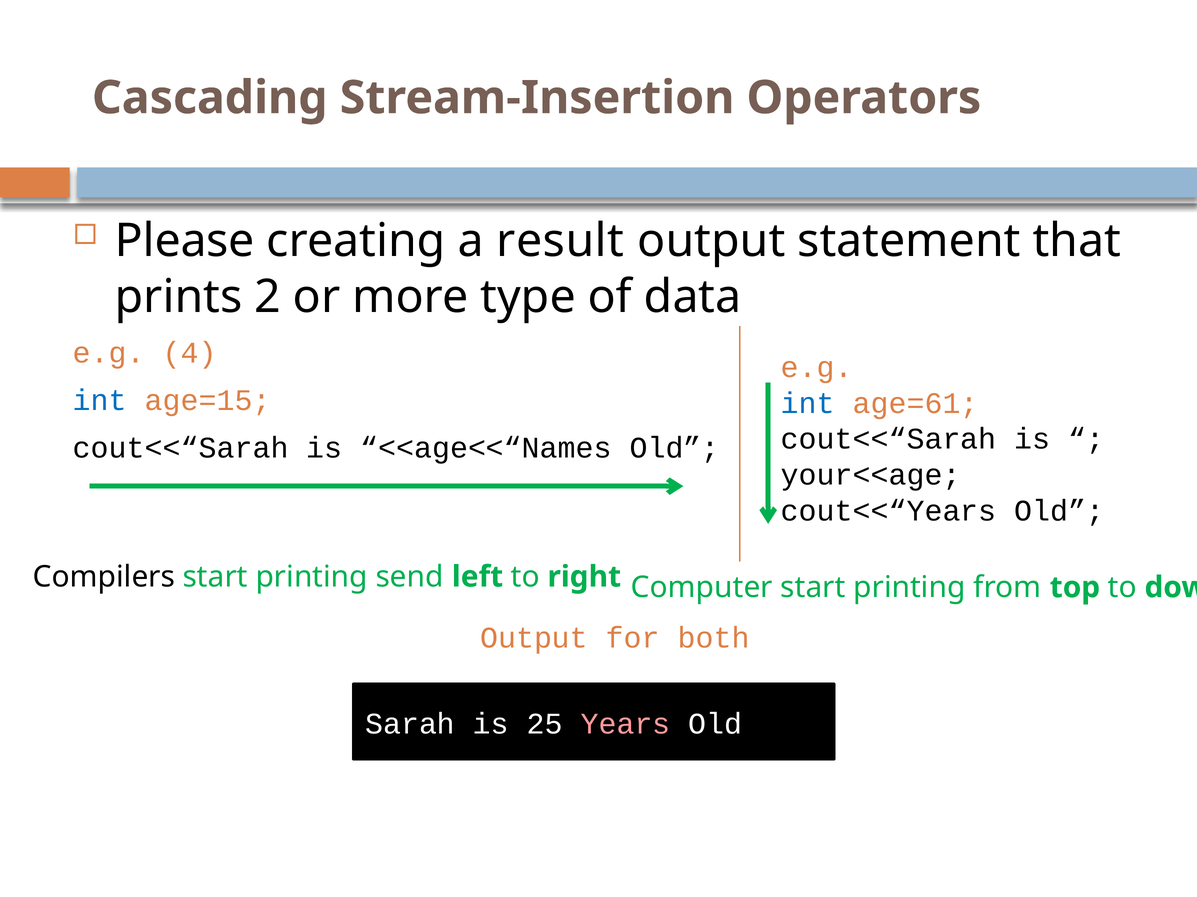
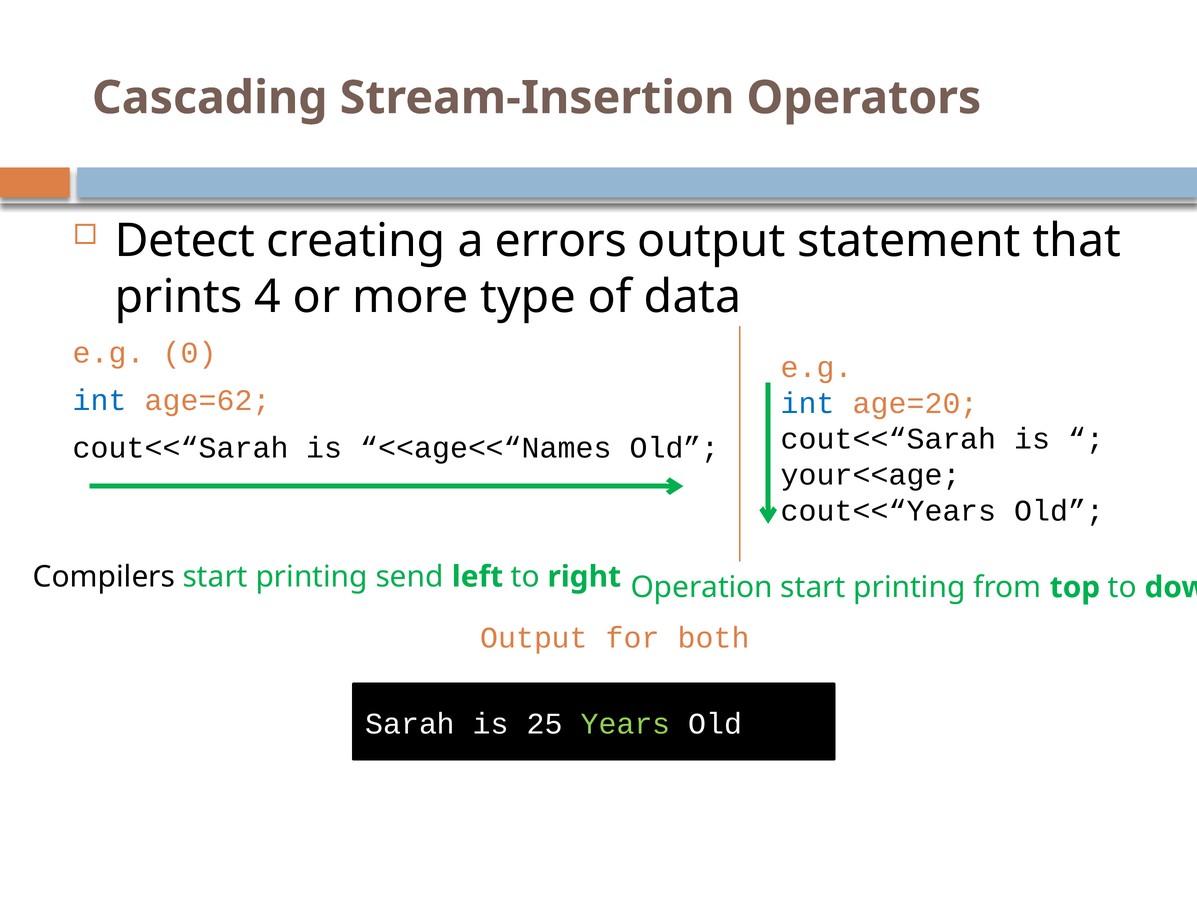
Please: Please -> Detect (185, 241)
result: result -> errors (561, 241)
2: 2 -> 4 (268, 297)
4: 4 -> 0 (190, 353)
age=15: age=15 -> age=62 (208, 401)
age=61: age=61 -> age=20 (916, 404)
Computer: Computer -> Operation (702, 588)
Years colour: pink -> light green (626, 724)
